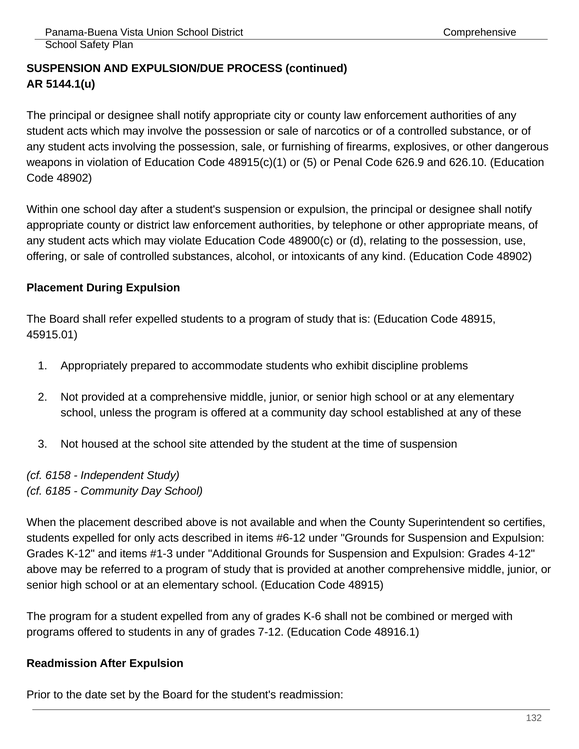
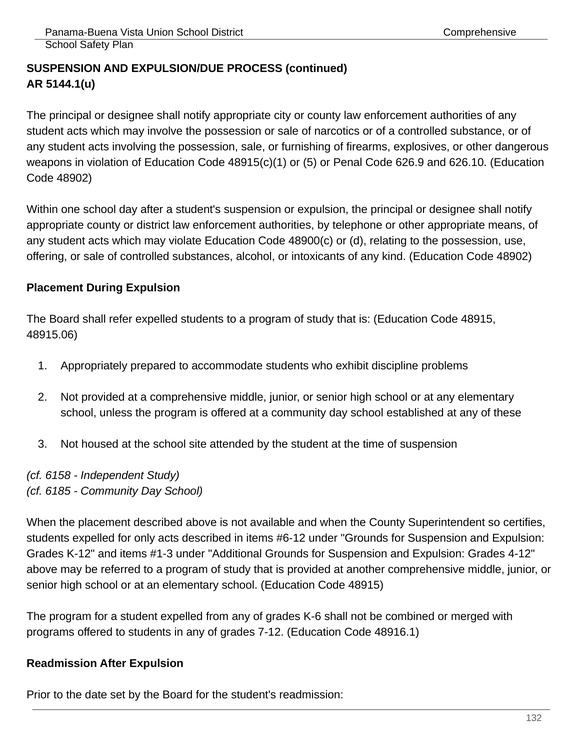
45915.01: 45915.01 -> 48915.06 (52, 335)
